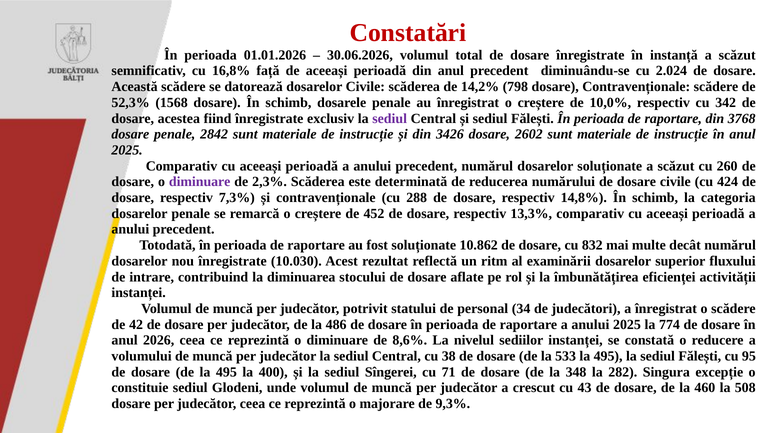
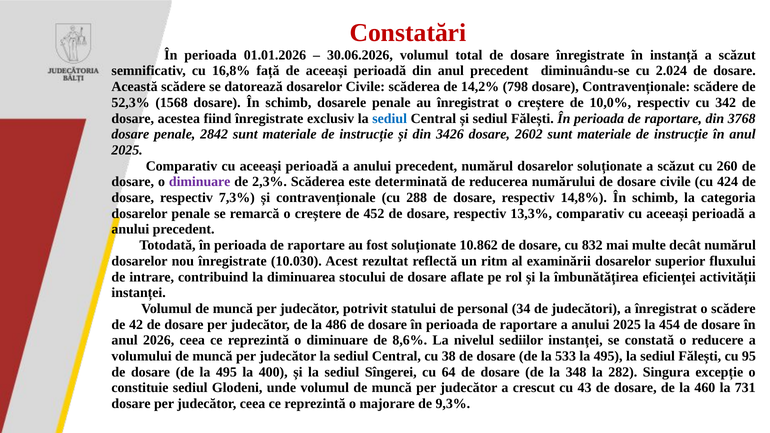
sediul colour: purple -> blue (390, 118)
774: 774 -> 454 (669, 325)
71: 71 -> 64 (449, 372)
508: 508 -> 731 (745, 388)
